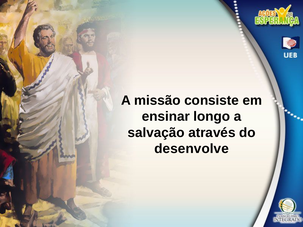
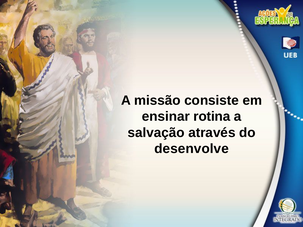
longo: longo -> rotina (212, 117)
